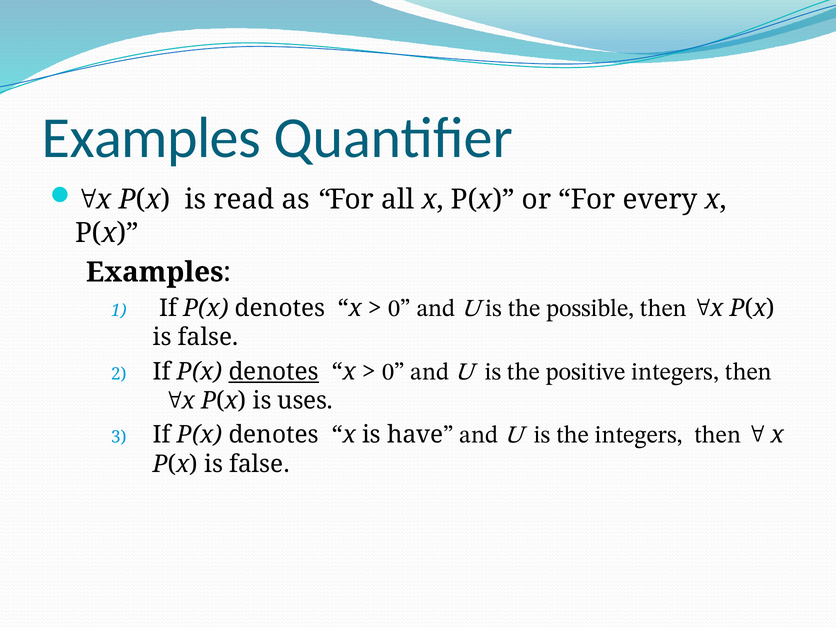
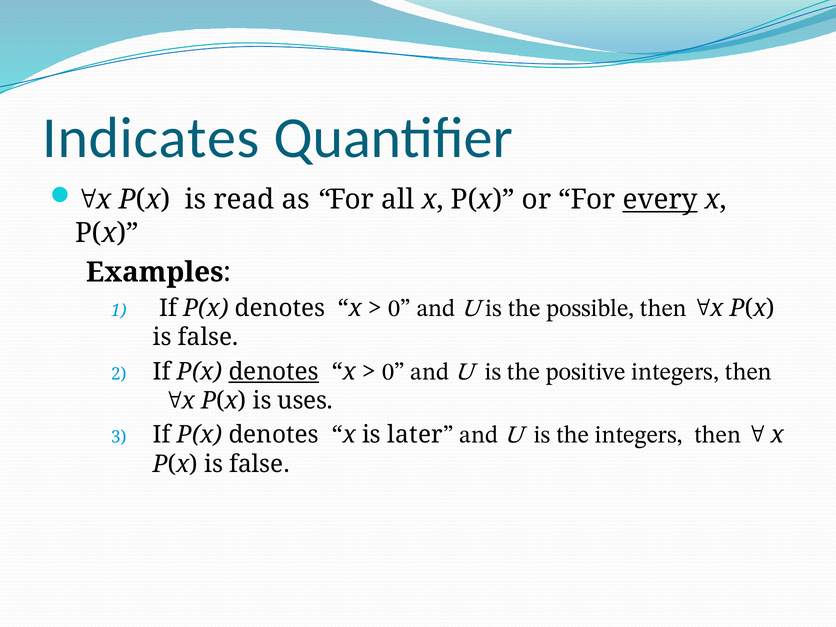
Examples: Examples -> Indicates (151, 138)
every underline: none -> present (660, 200)
have: have -> later (415, 435)
